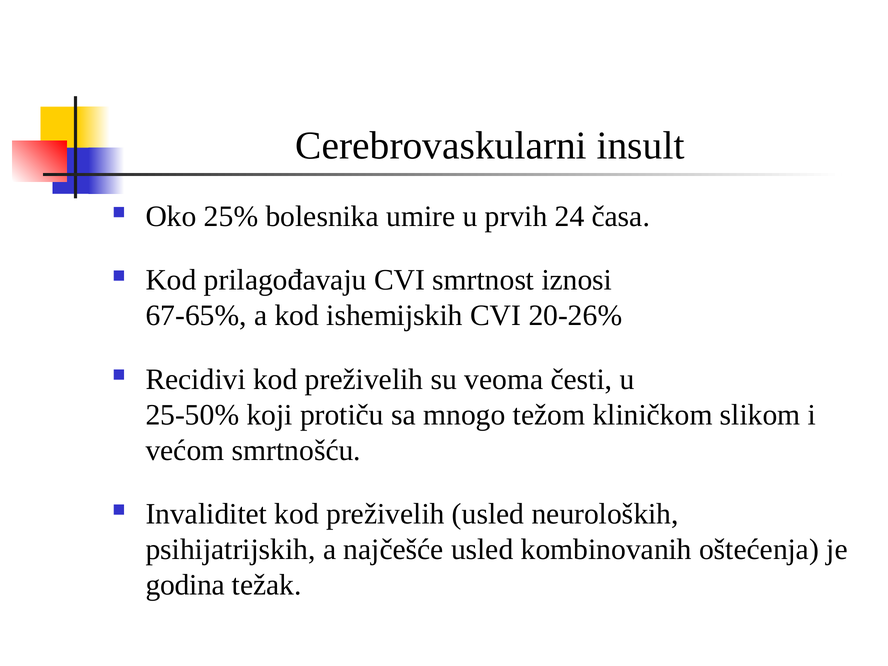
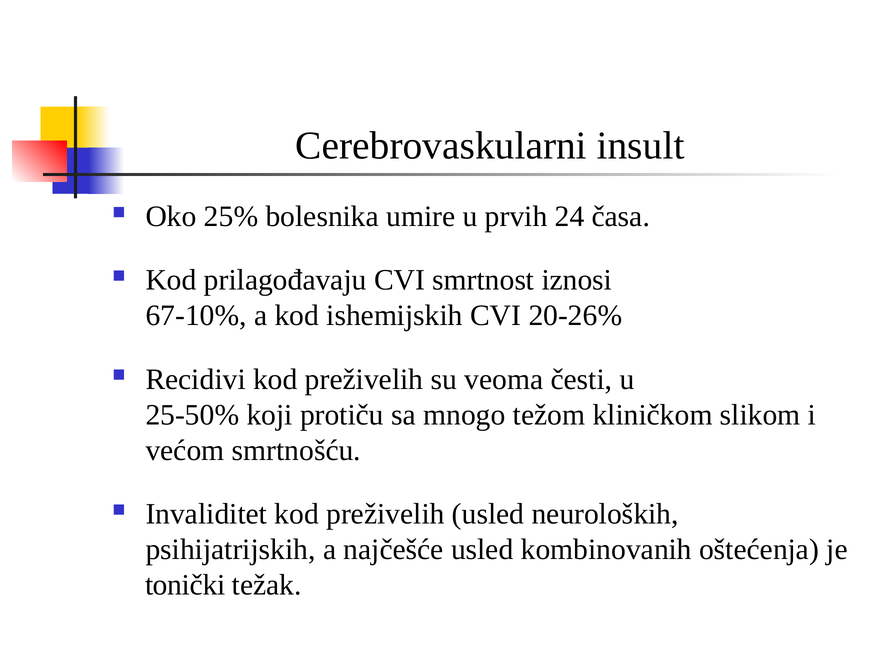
67-65%: 67-65% -> 67-10% (196, 316)
godina: godina -> tonički (185, 585)
